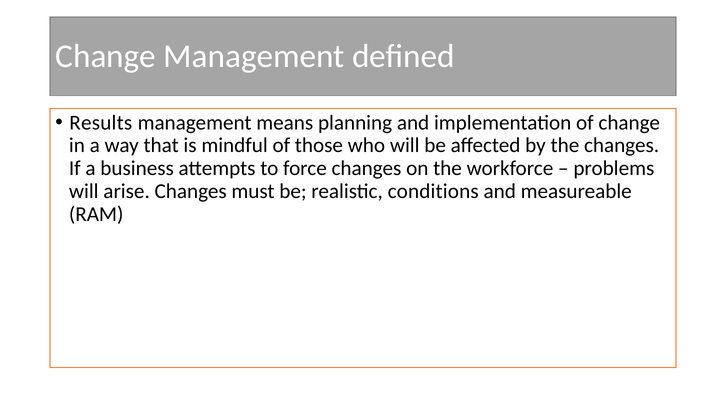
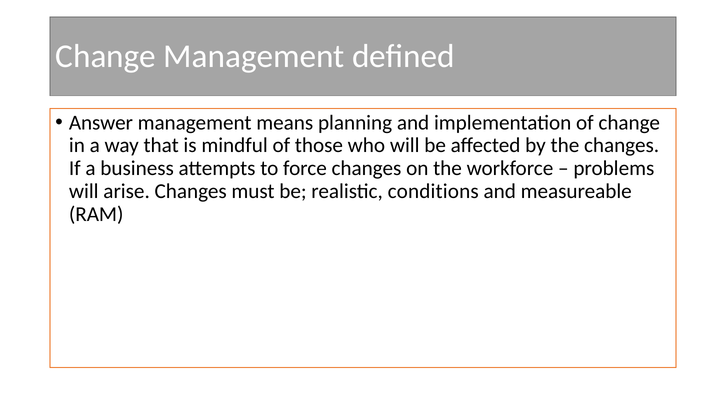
Results: Results -> Answer (101, 123)
